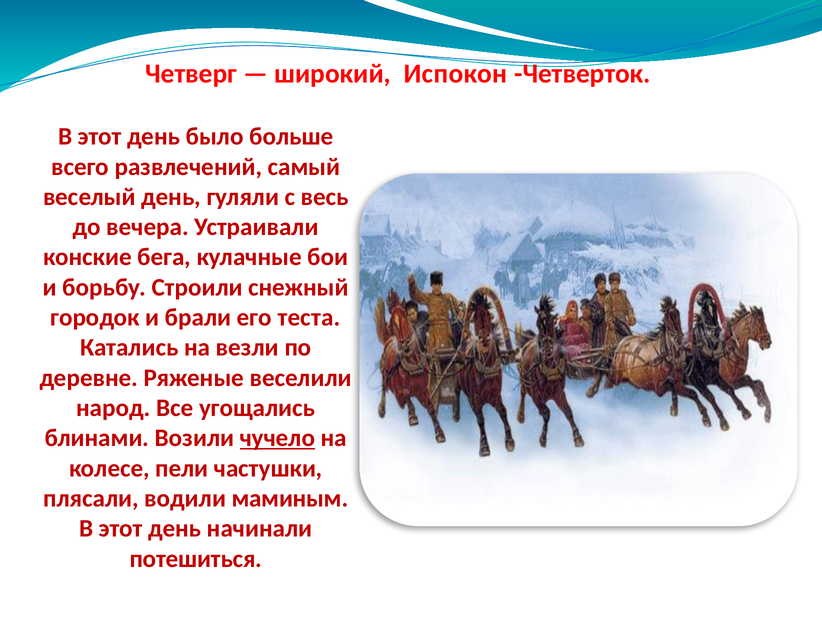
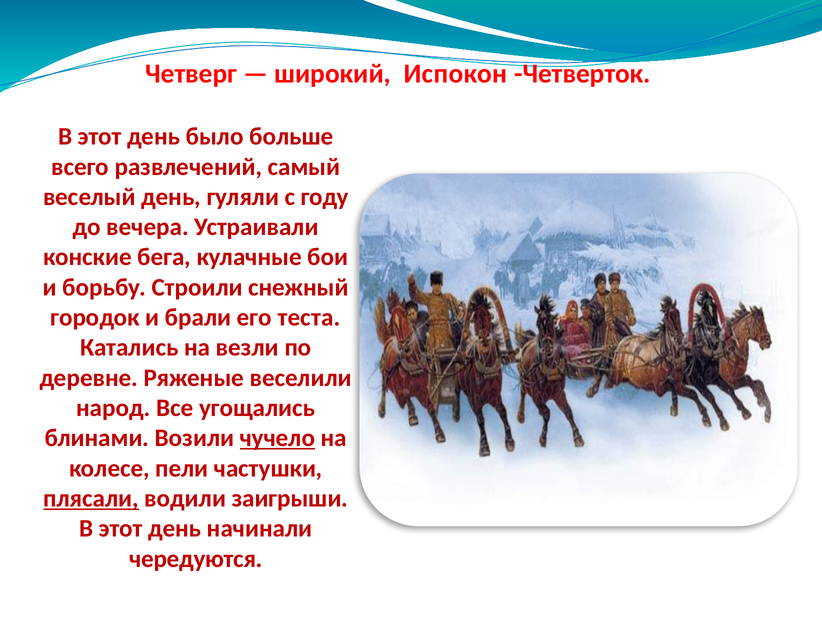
весь: весь -> году (325, 197)
плясали underline: none -> present (91, 498)
маминым: маминым -> заигрыши (290, 498)
потешиться: потешиться -> чередуются (196, 558)
